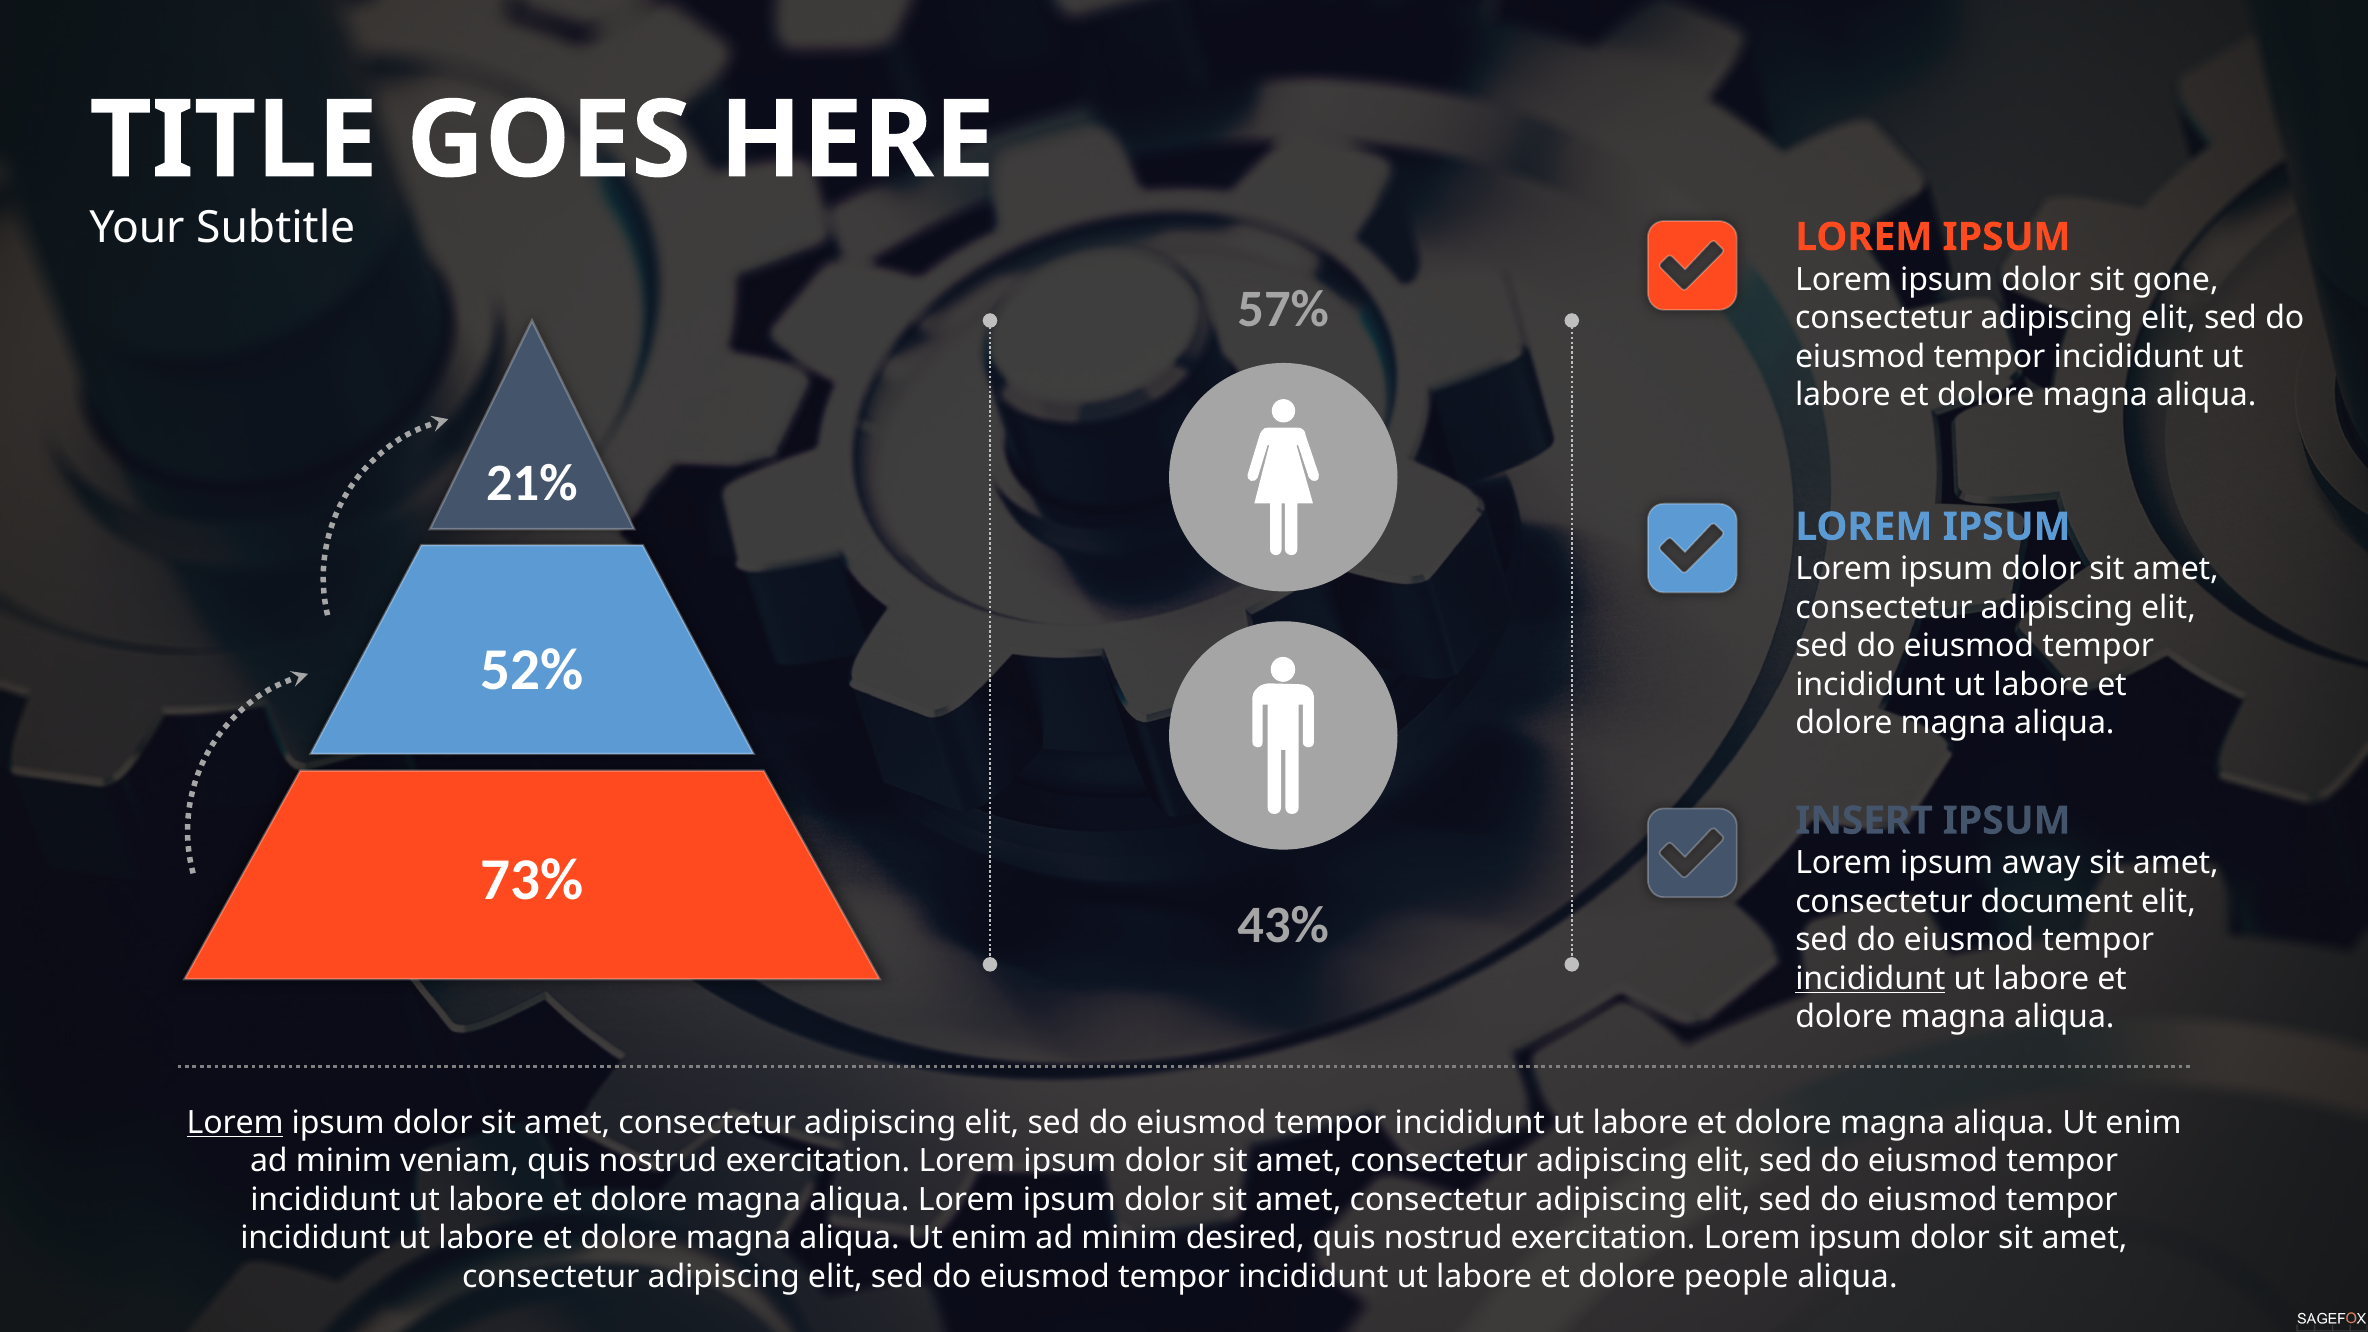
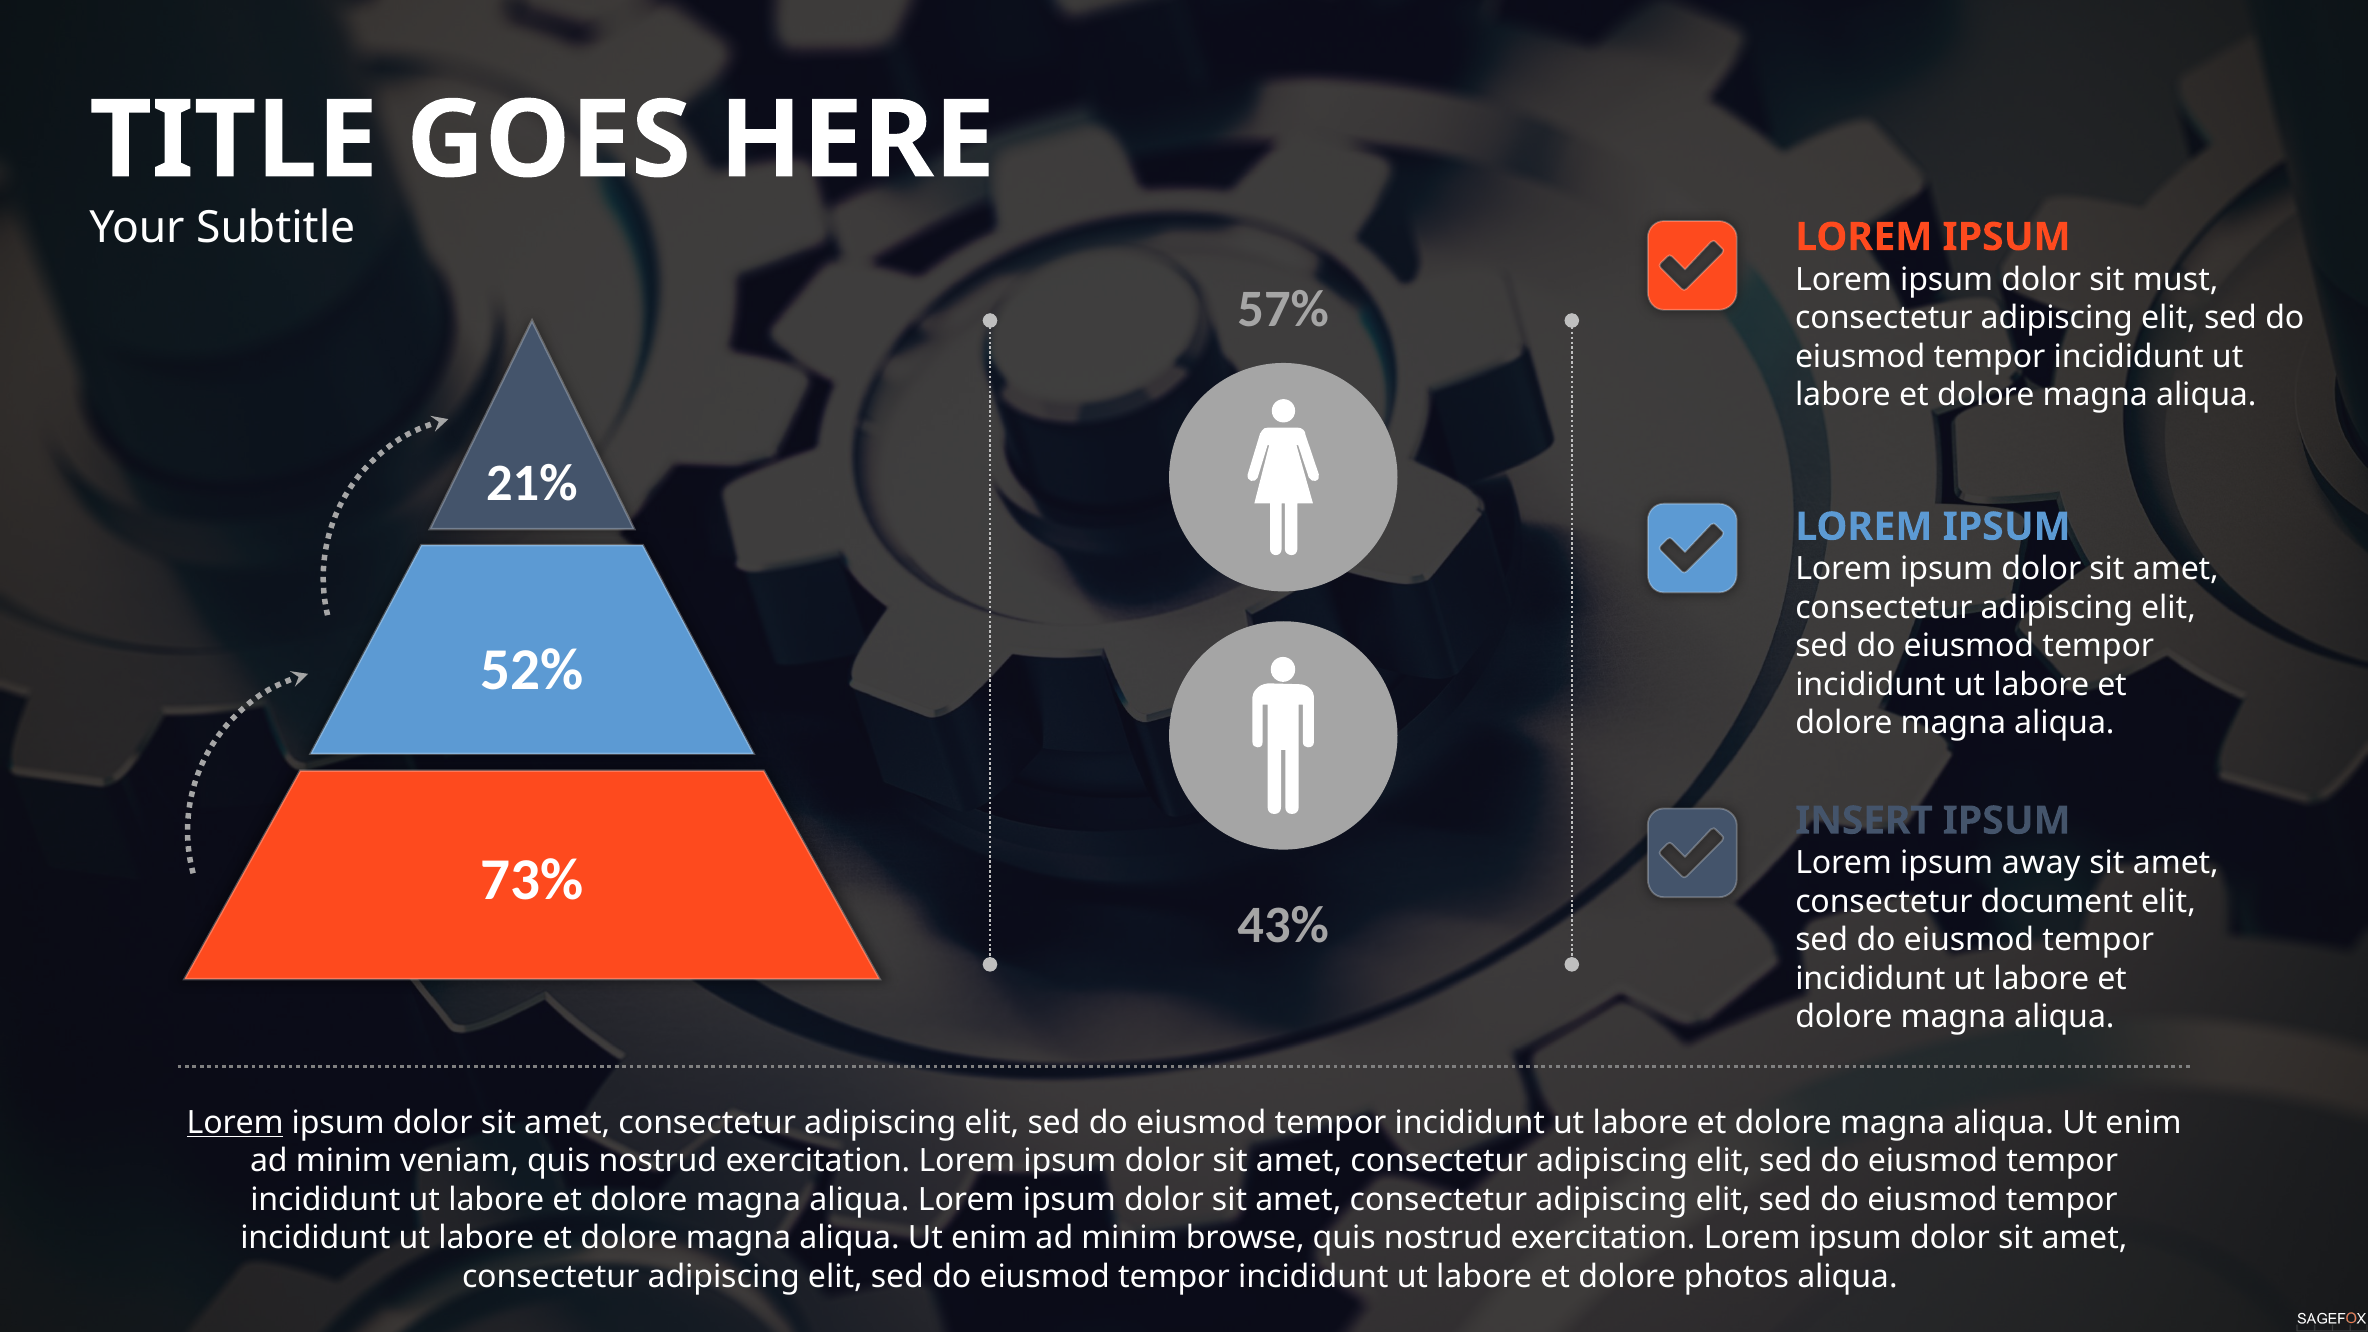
gone: gone -> must (2176, 280)
incididunt underline: present -> none (1870, 979)
desired: desired -> browse (1245, 1238)
people: people -> photos (1736, 1277)
